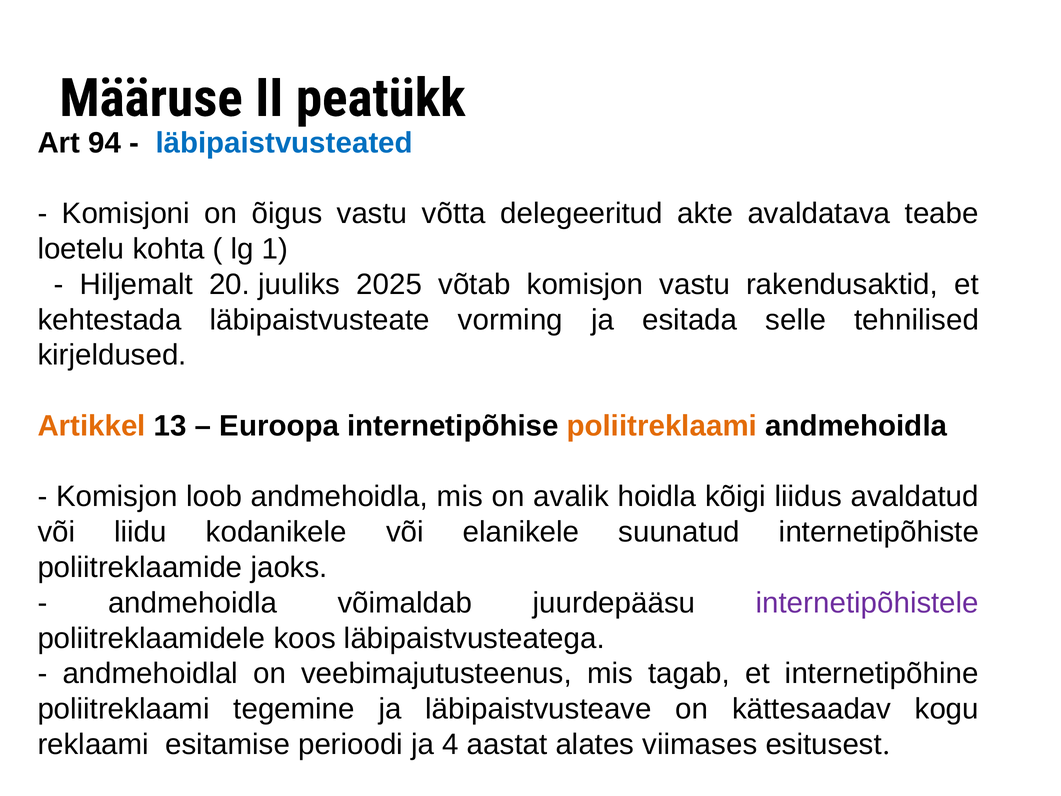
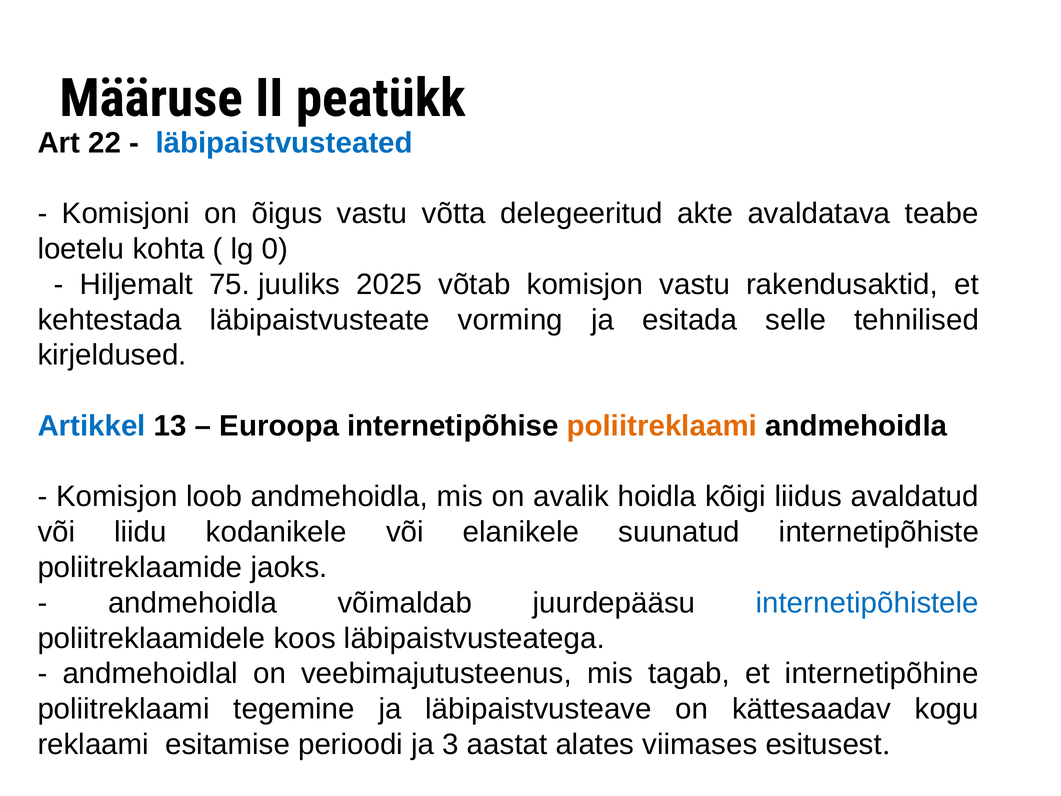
94: 94 -> 22 (105, 143)
1: 1 -> 0 (275, 249)
20: 20 -> 75 (230, 284)
Artikkel colour: orange -> blue (92, 426)
internetipõhistele colour: purple -> blue (867, 603)
4: 4 -> 3 (451, 744)
